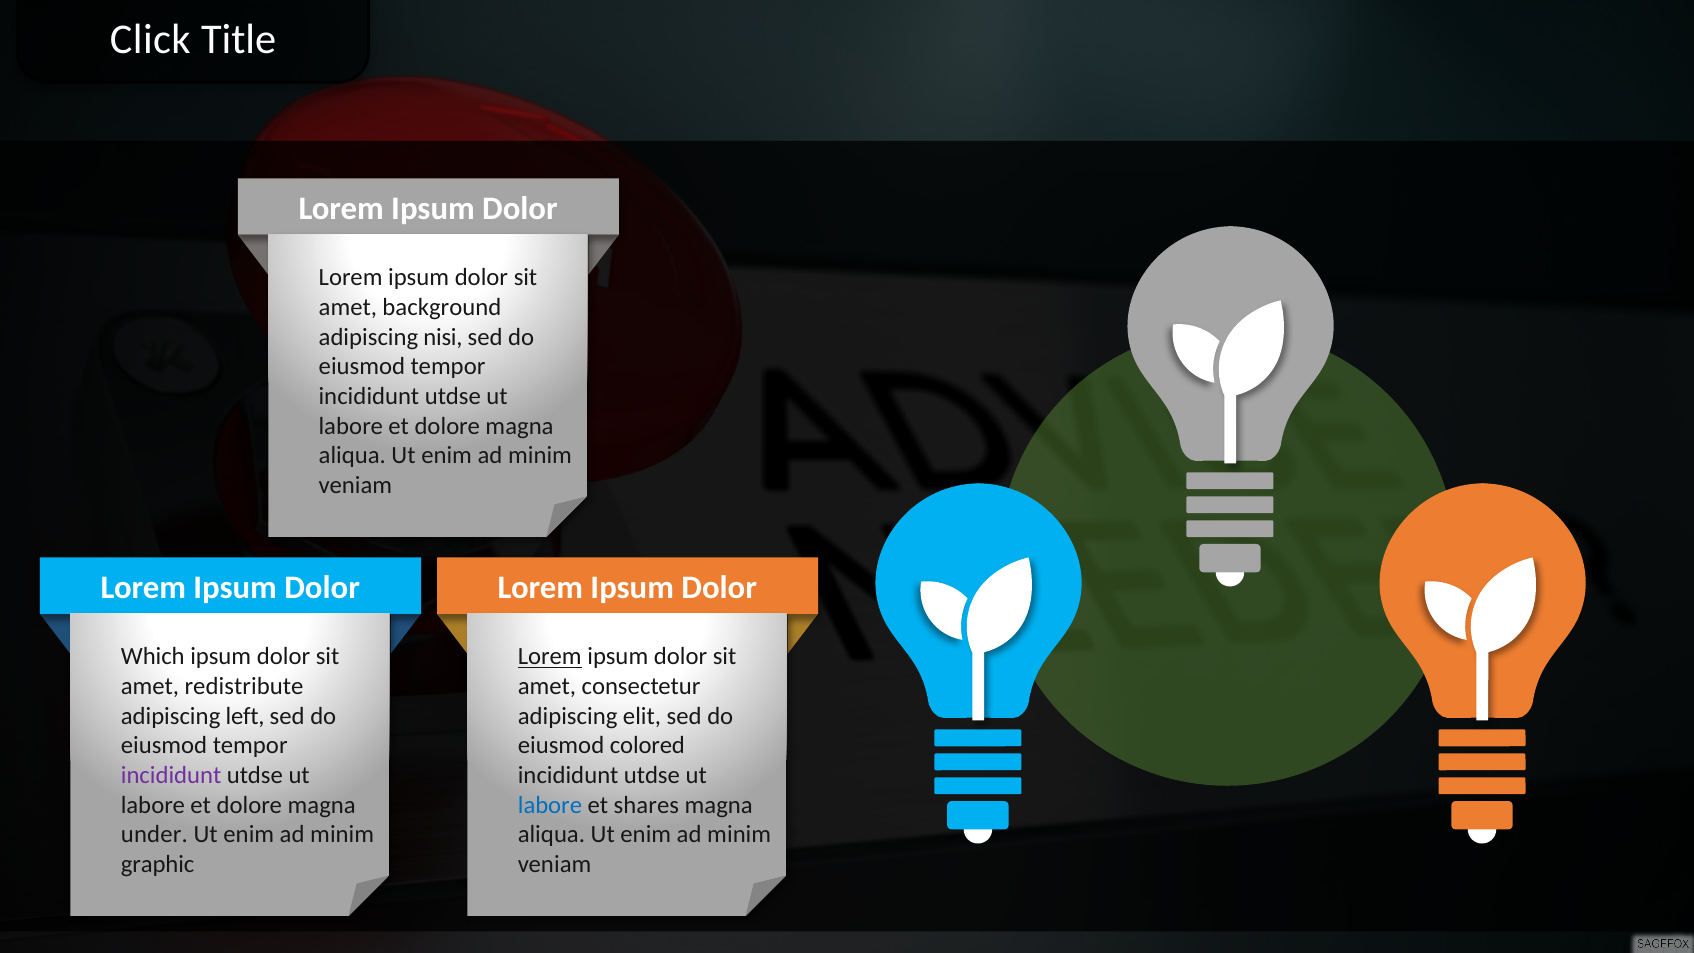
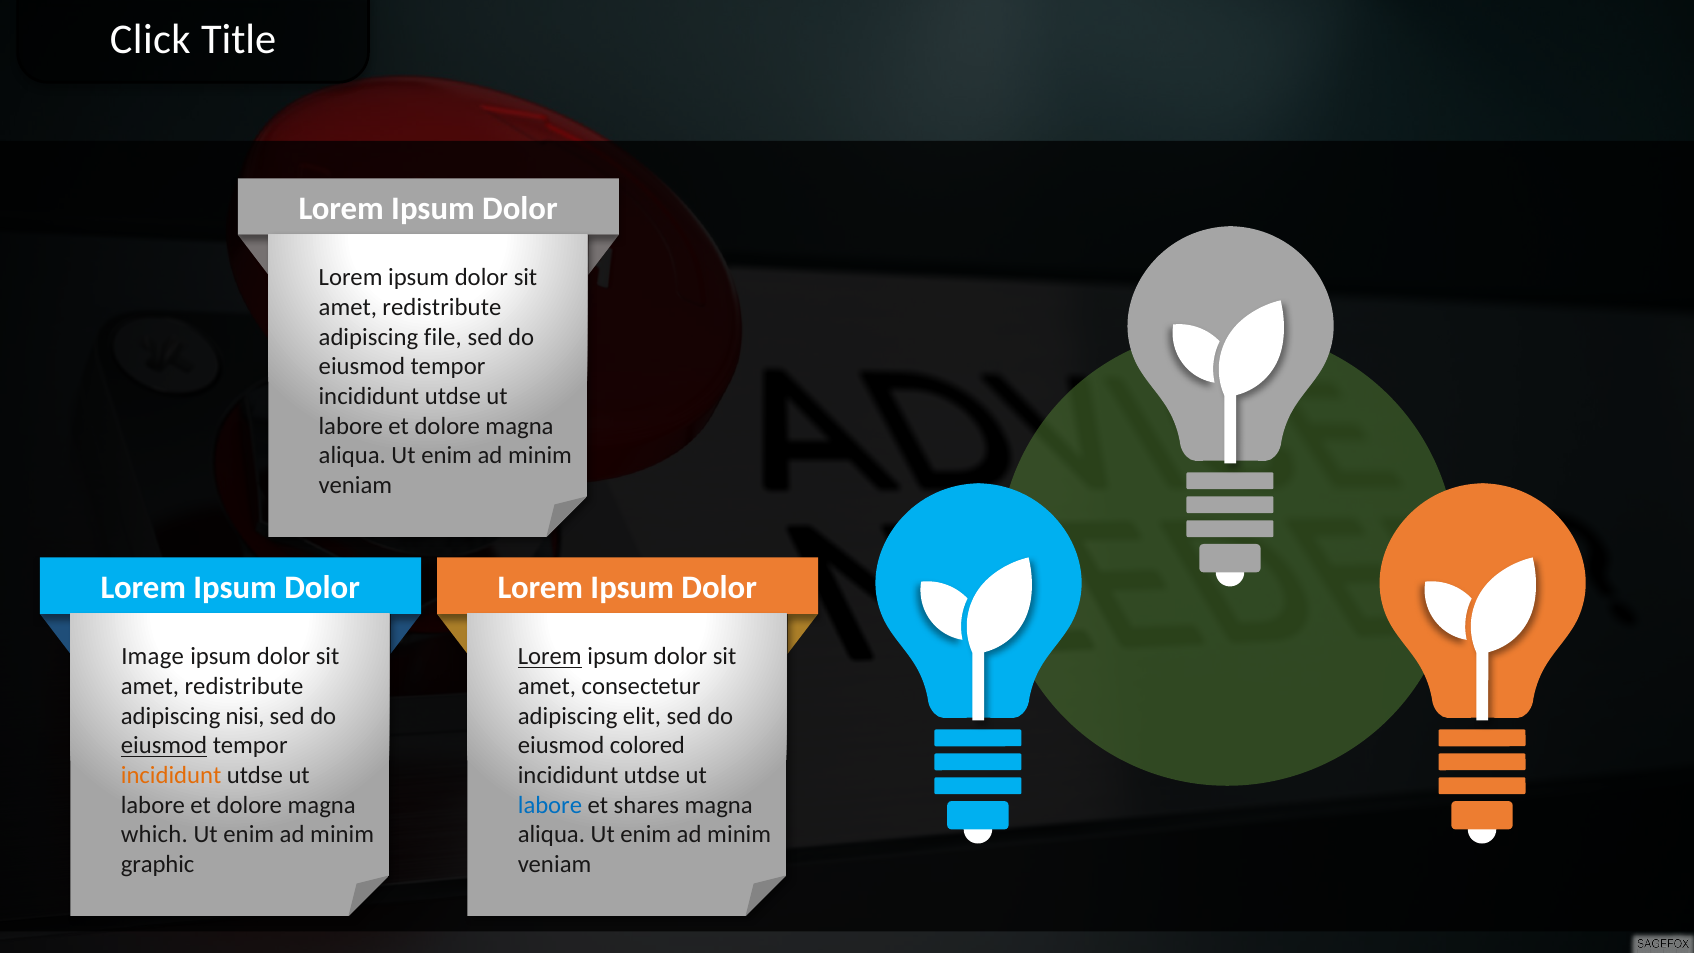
background: background -> redistribute (442, 307)
nisi: nisi -> file (443, 337)
Which: Which -> Image (153, 657)
left: left -> nisi (245, 716)
eiusmod underline: none -> present (164, 746)
incididunt colour: purple -> orange (171, 775)
under: under -> which (154, 835)
